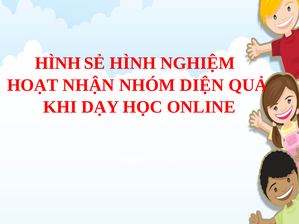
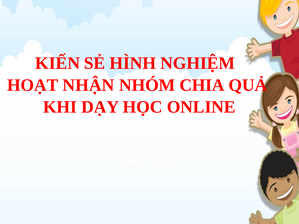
HÌNH: HÌNH -> KIẾN (58, 63)
DIỆN: DIỆN -> CHIA (202, 85)
